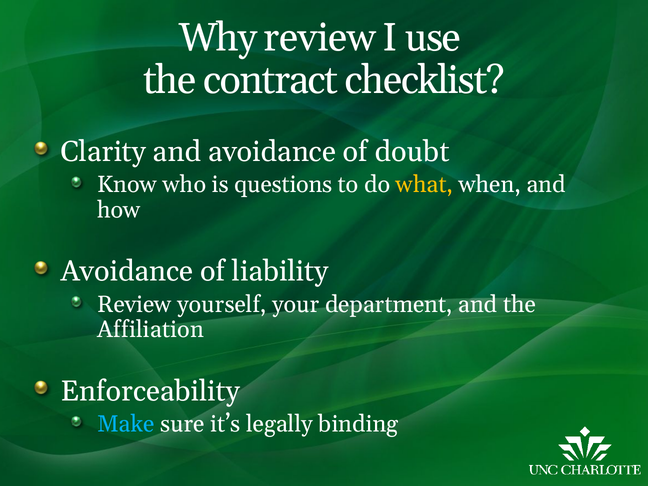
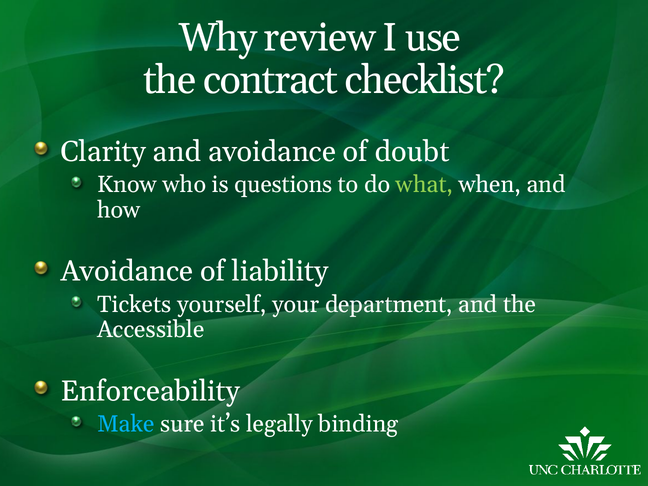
what colour: yellow -> light green (424, 185)
Review: Review -> Tickets (134, 304)
Affiliation: Affiliation -> Accessible (151, 330)
